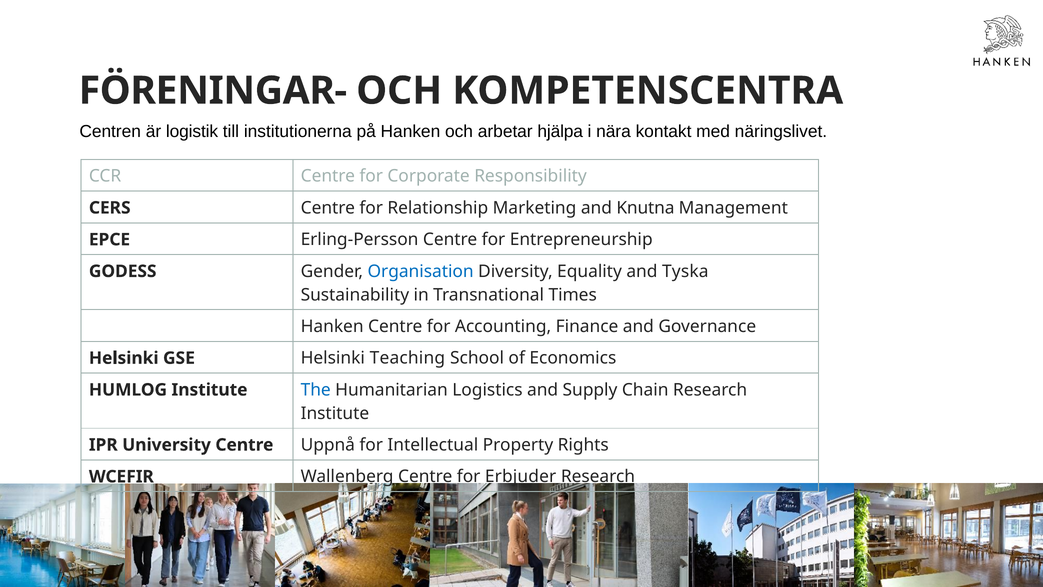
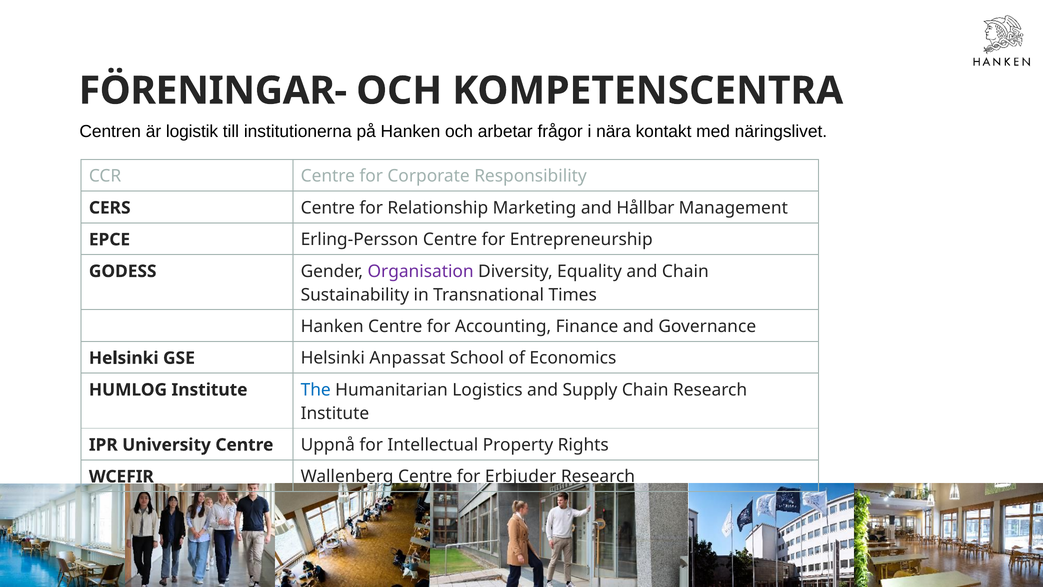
hjälpa: hjälpa -> frågor (560, 131)
Knutna: Knutna -> Hållbar (645, 208)
Organisation colour: blue -> purple (421, 271)
and Tyska: Tyska -> Chain (685, 271)
Teaching: Teaching -> Anpassat (407, 358)
